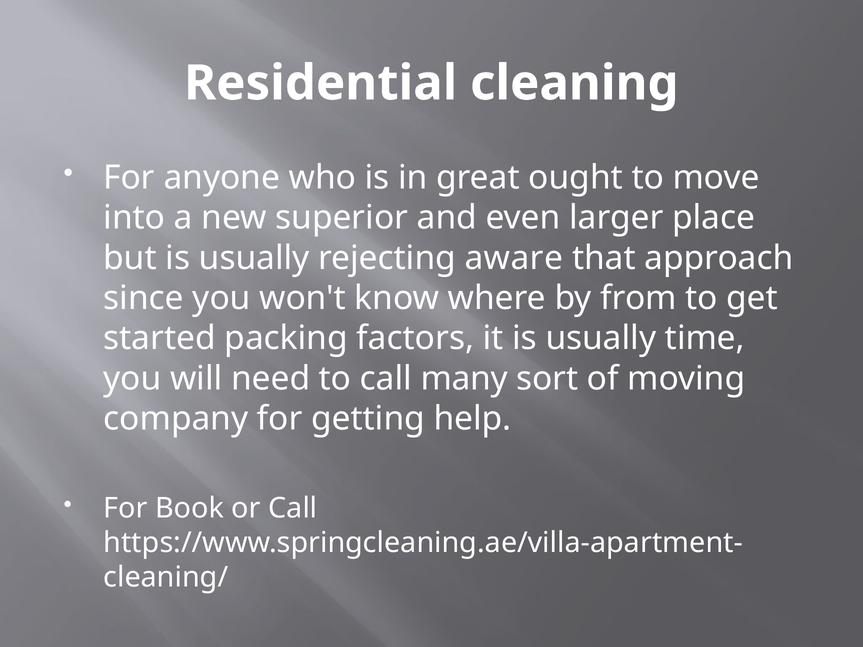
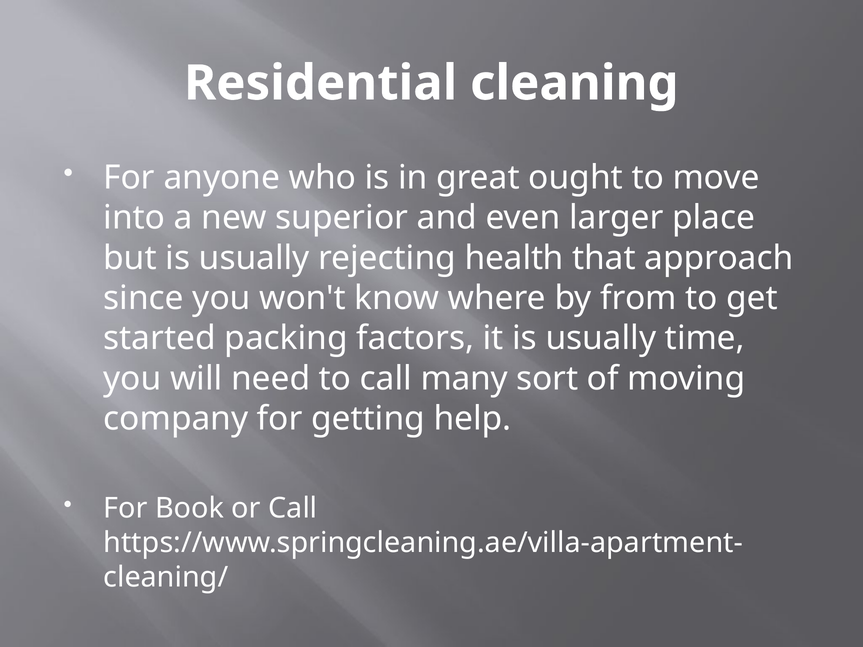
aware: aware -> health (514, 258)
